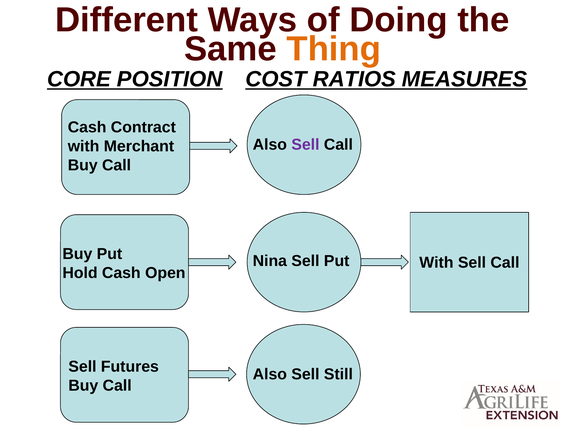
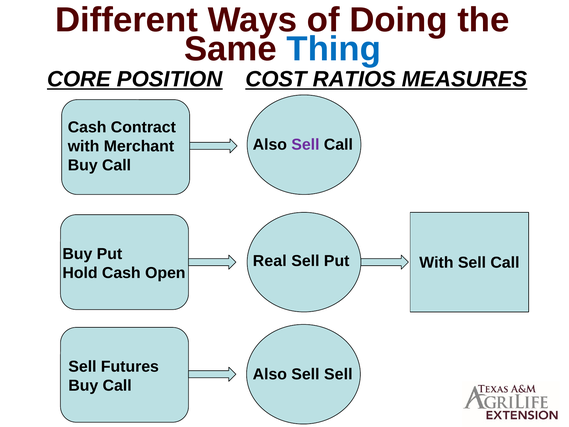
Thing colour: orange -> blue (334, 49)
Nina: Nina -> Real (270, 261)
Sell Still: Still -> Sell (338, 374)
